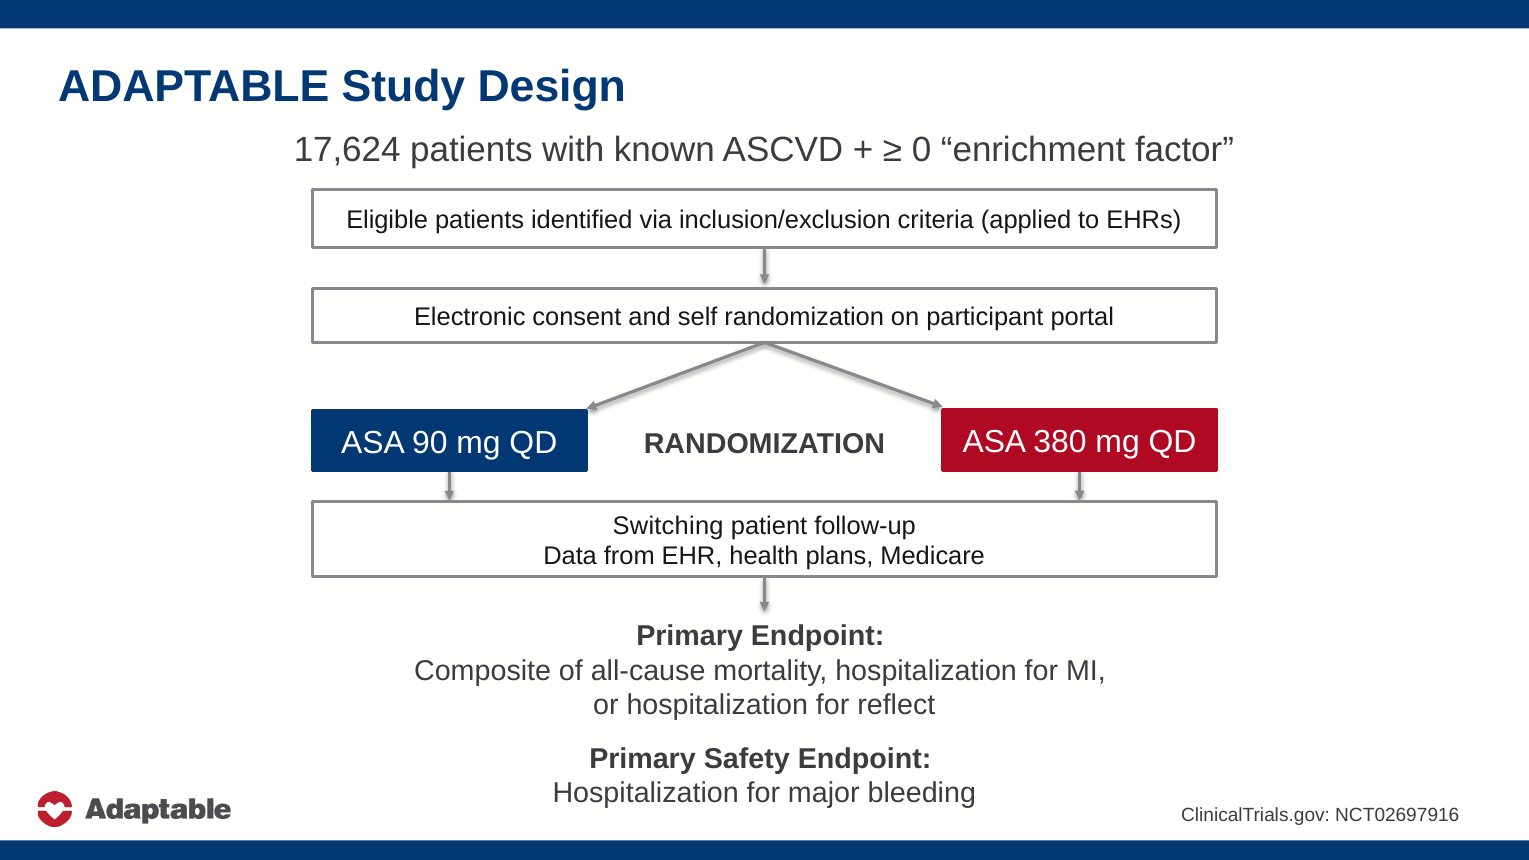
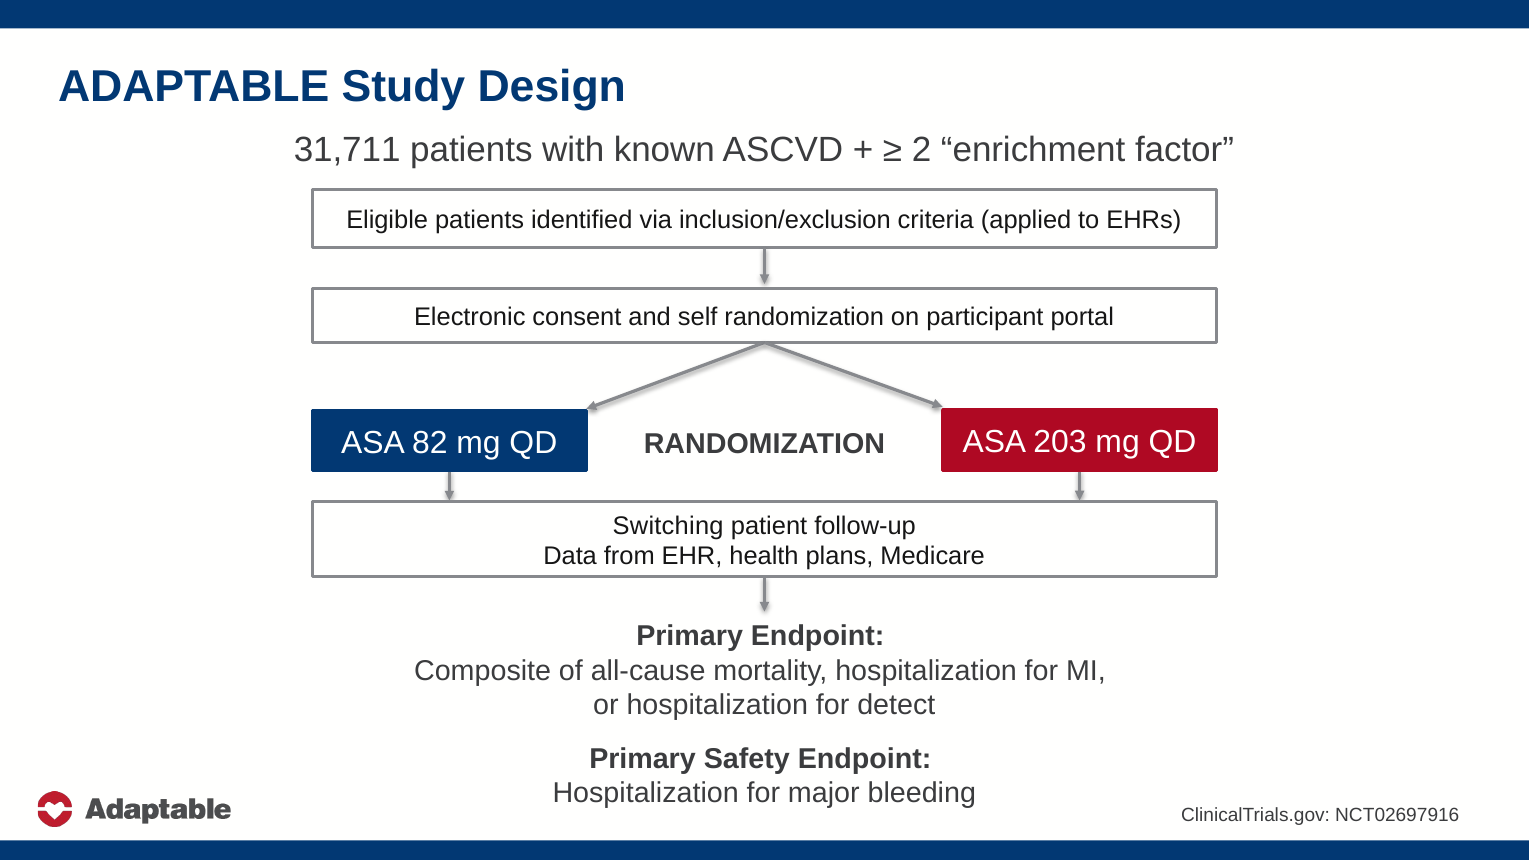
17,624: 17,624 -> 31,711 (347, 150)
0: 0 -> 2 (922, 150)
90: 90 -> 82 (430, 443)
380: 380 -> 203 (1060, 442)
reflect: reflect -> detect (896, 705)
